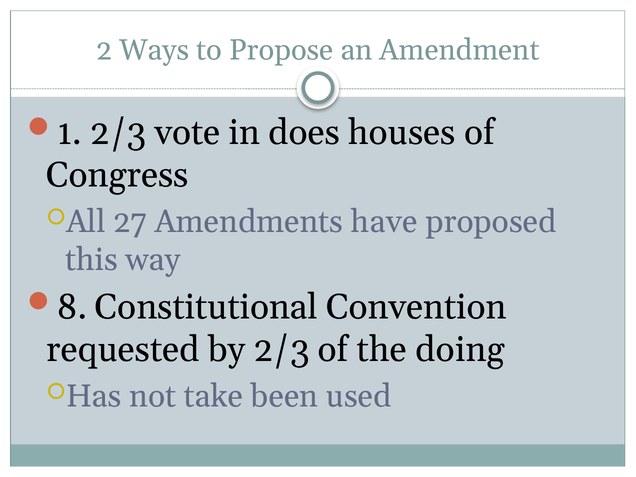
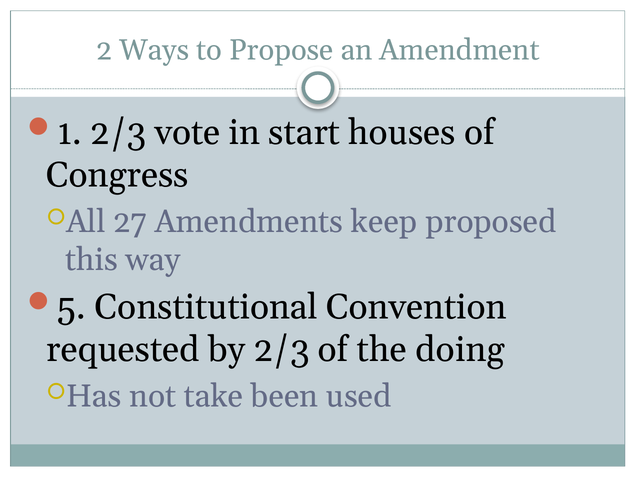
does: does -> start (304, 133)
have: have -> keep (384, 222)
8: 8 -> 5 (72, 307)
